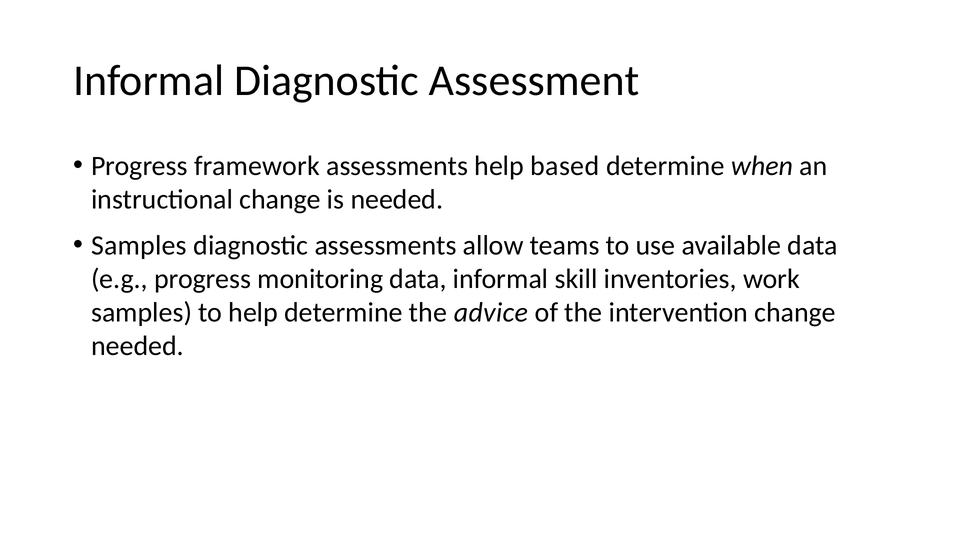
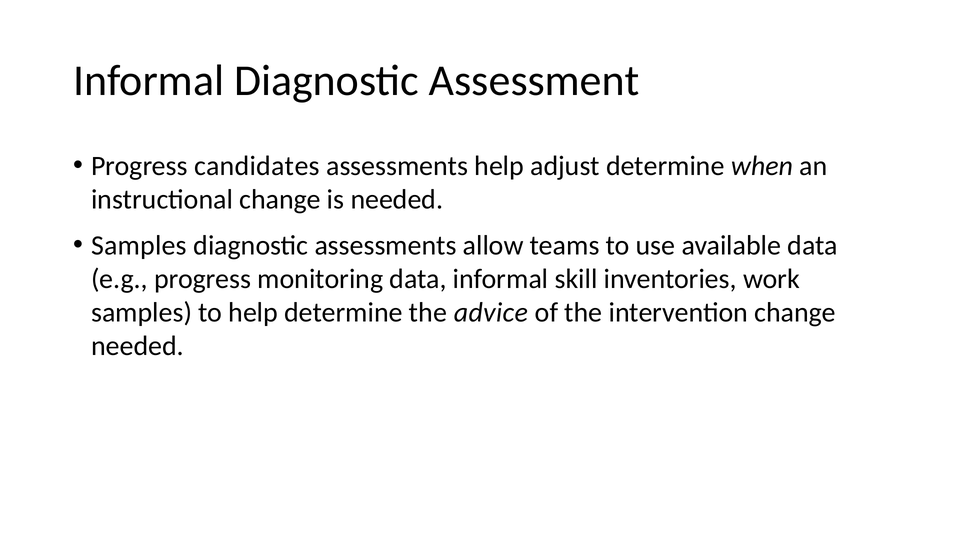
framework: framework -> candidates (257, 166)
based: based -> adjust (565, 166)
